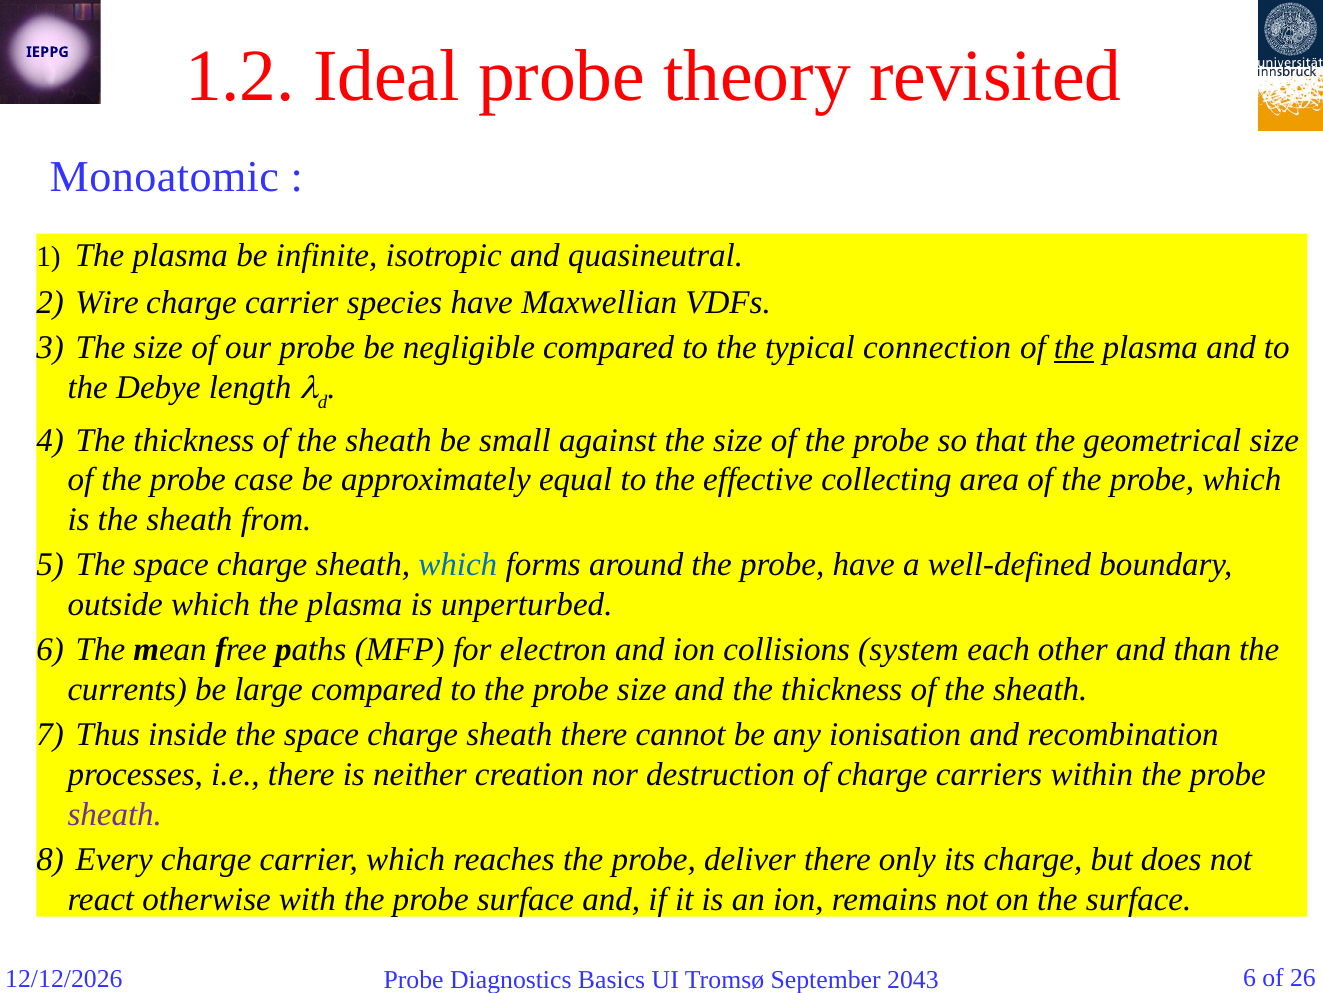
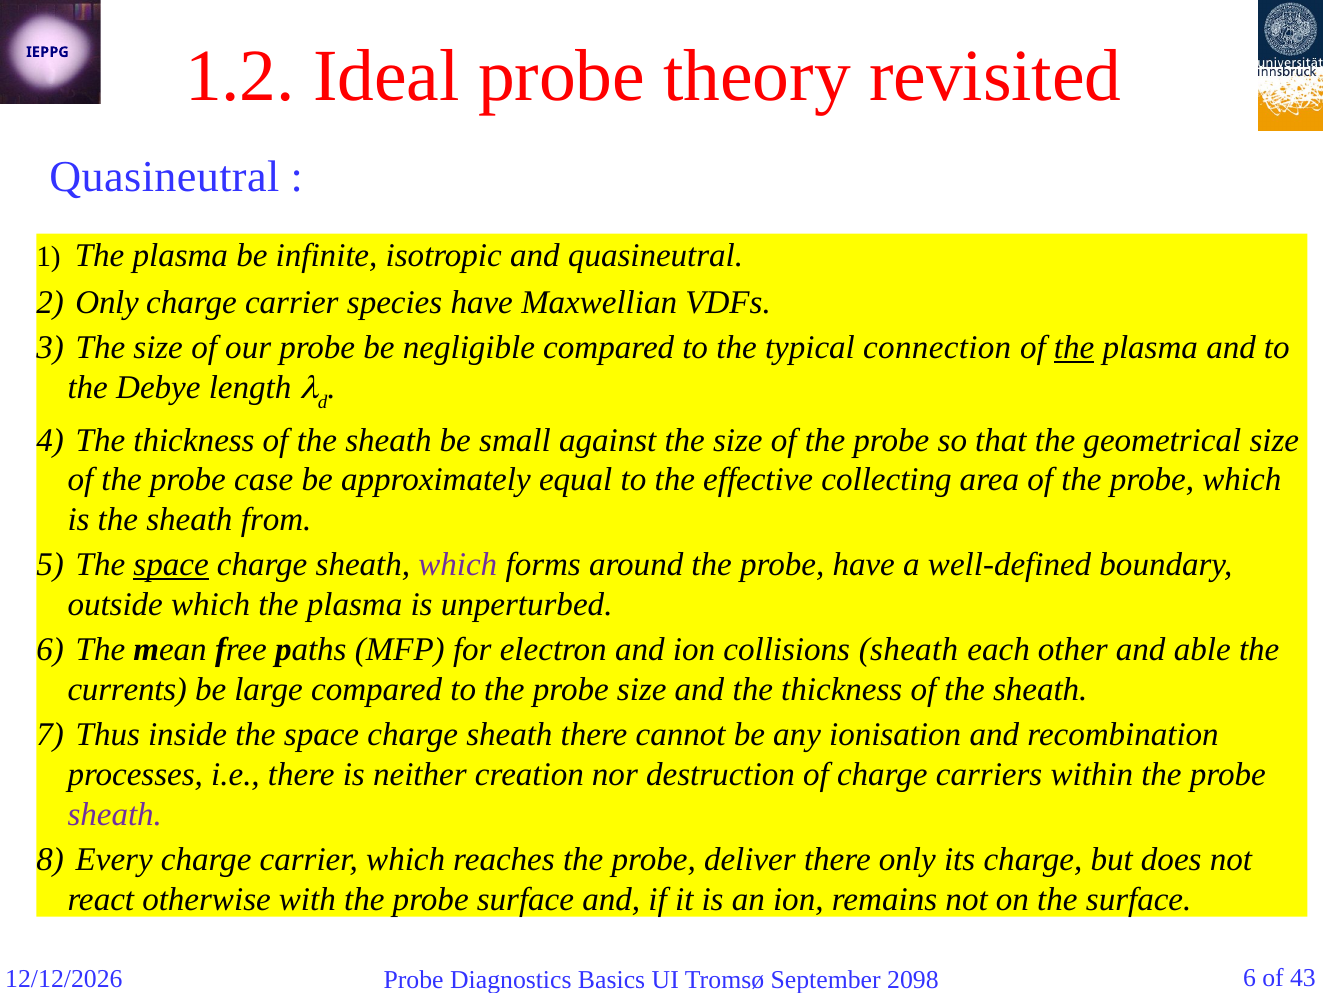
Monoatomic: Monoatomic -> Quasineutral (164, 177)
Wire: Wire -> Only (107, 303)
space underline: none -> present (171, 564)
which colour: blue -> purple (458, 564)
collisions system: system -> sheath (908, 649)
than: than -> able (1202, 649)
26: 26 -> 43 (1303, 977)
2043: 2043 -> 2098 (913, 979)
